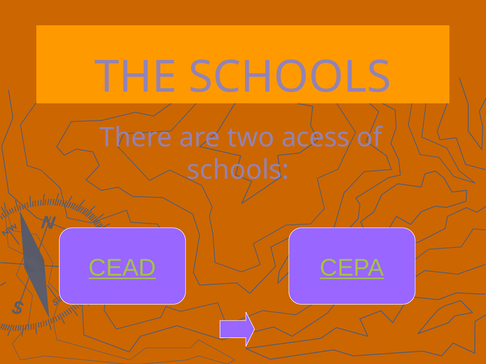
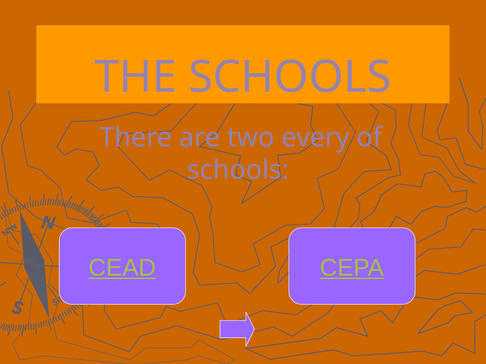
acess: acess -> every (316, 138)
